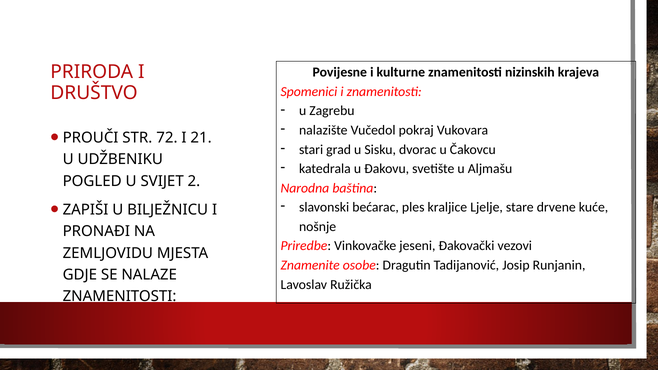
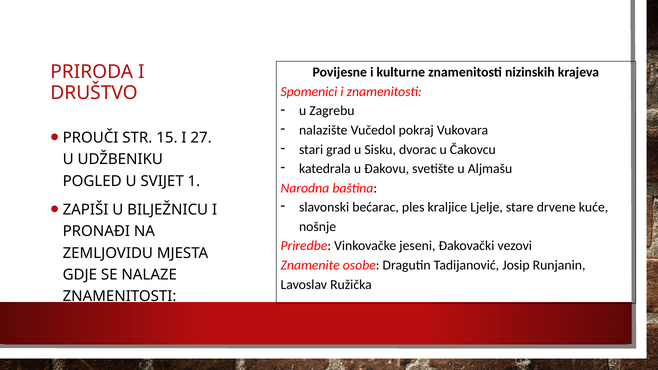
72: 72 -> 15 (167, 138)
21: 21 -> 27 (201, 138)
2: 2 -> 1 (194, 181)
